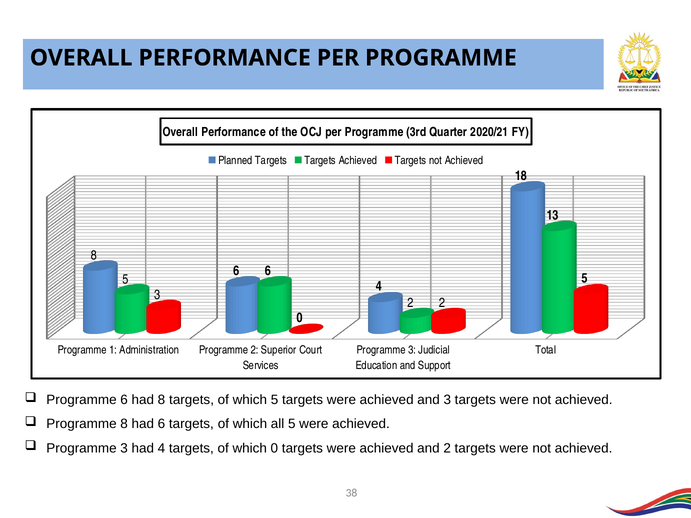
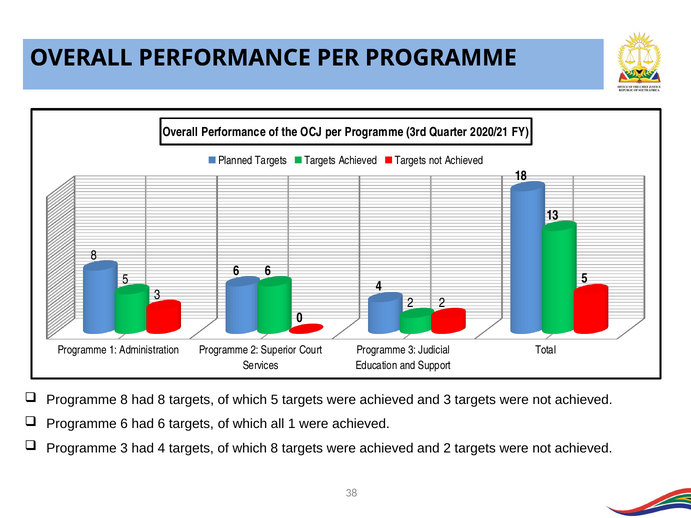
Programme 6: 6 -> 8 (124, 400)
Programme 8: 8 -> 6 (124, 424)
all 5: 5 -> 1 (292, 424)
which 0: 0 -> 8 (274, 448)
